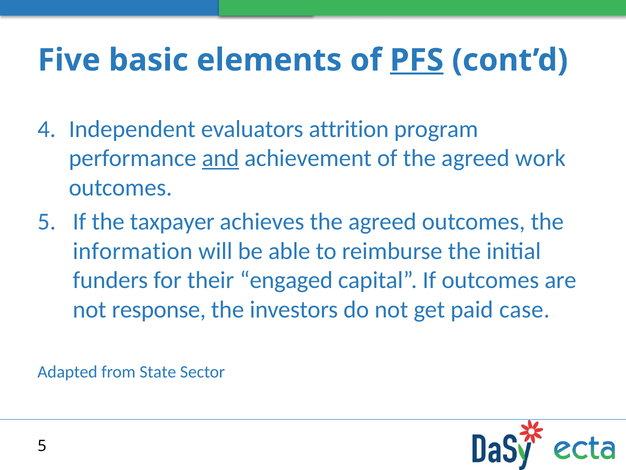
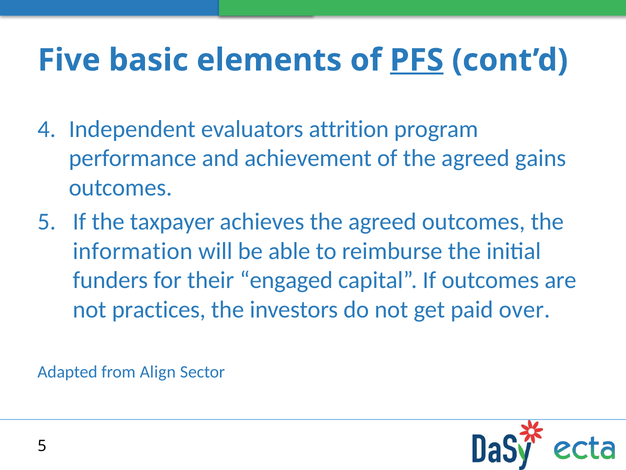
and underline: present -> none (220, 158)
work: work -> gains (541, 158)
response: response -> practices (159, 309)
case: case -> over (525, 309)
State: State -> Align (158, 371)
